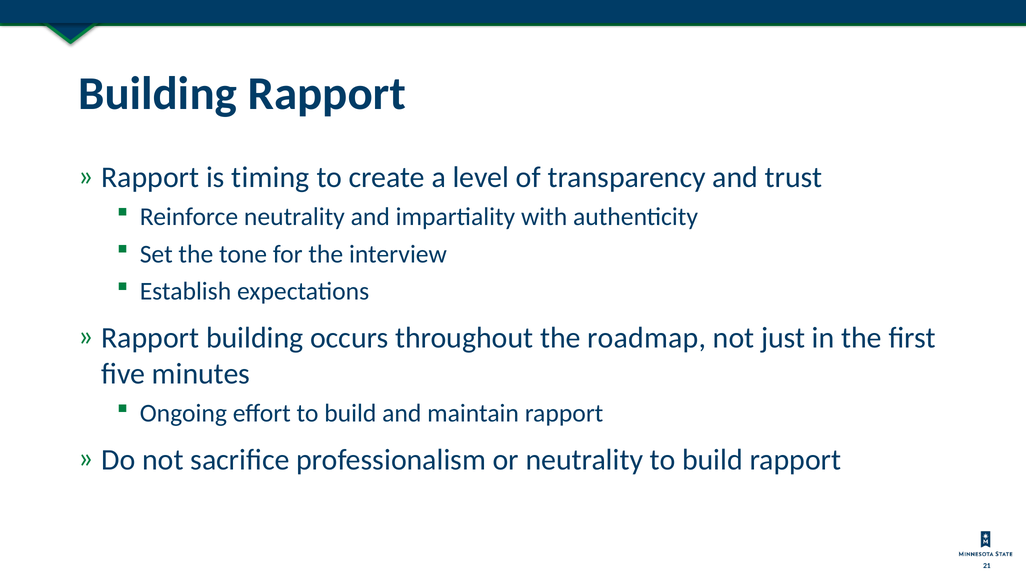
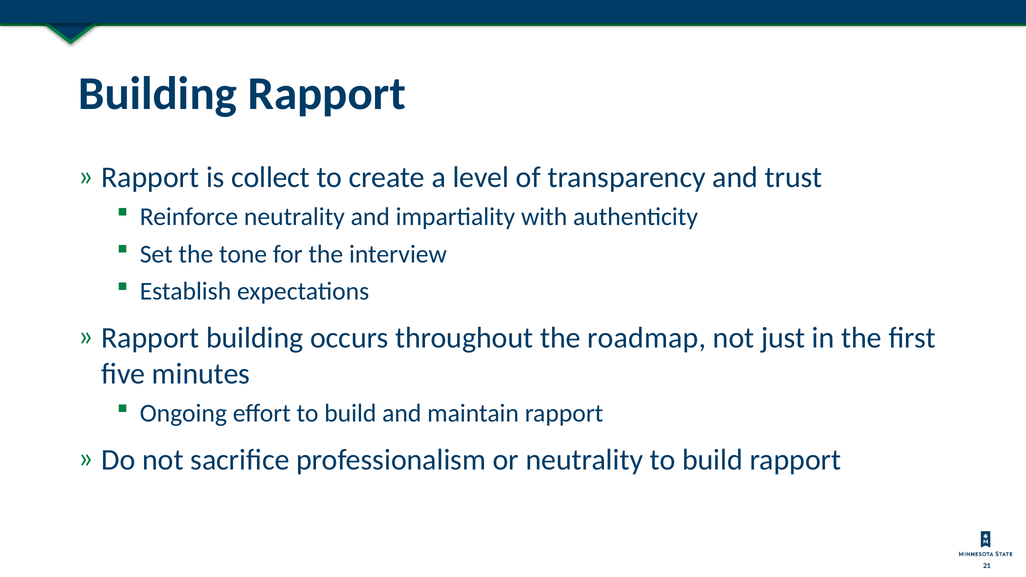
timing: timing -> collect (271, 178)
